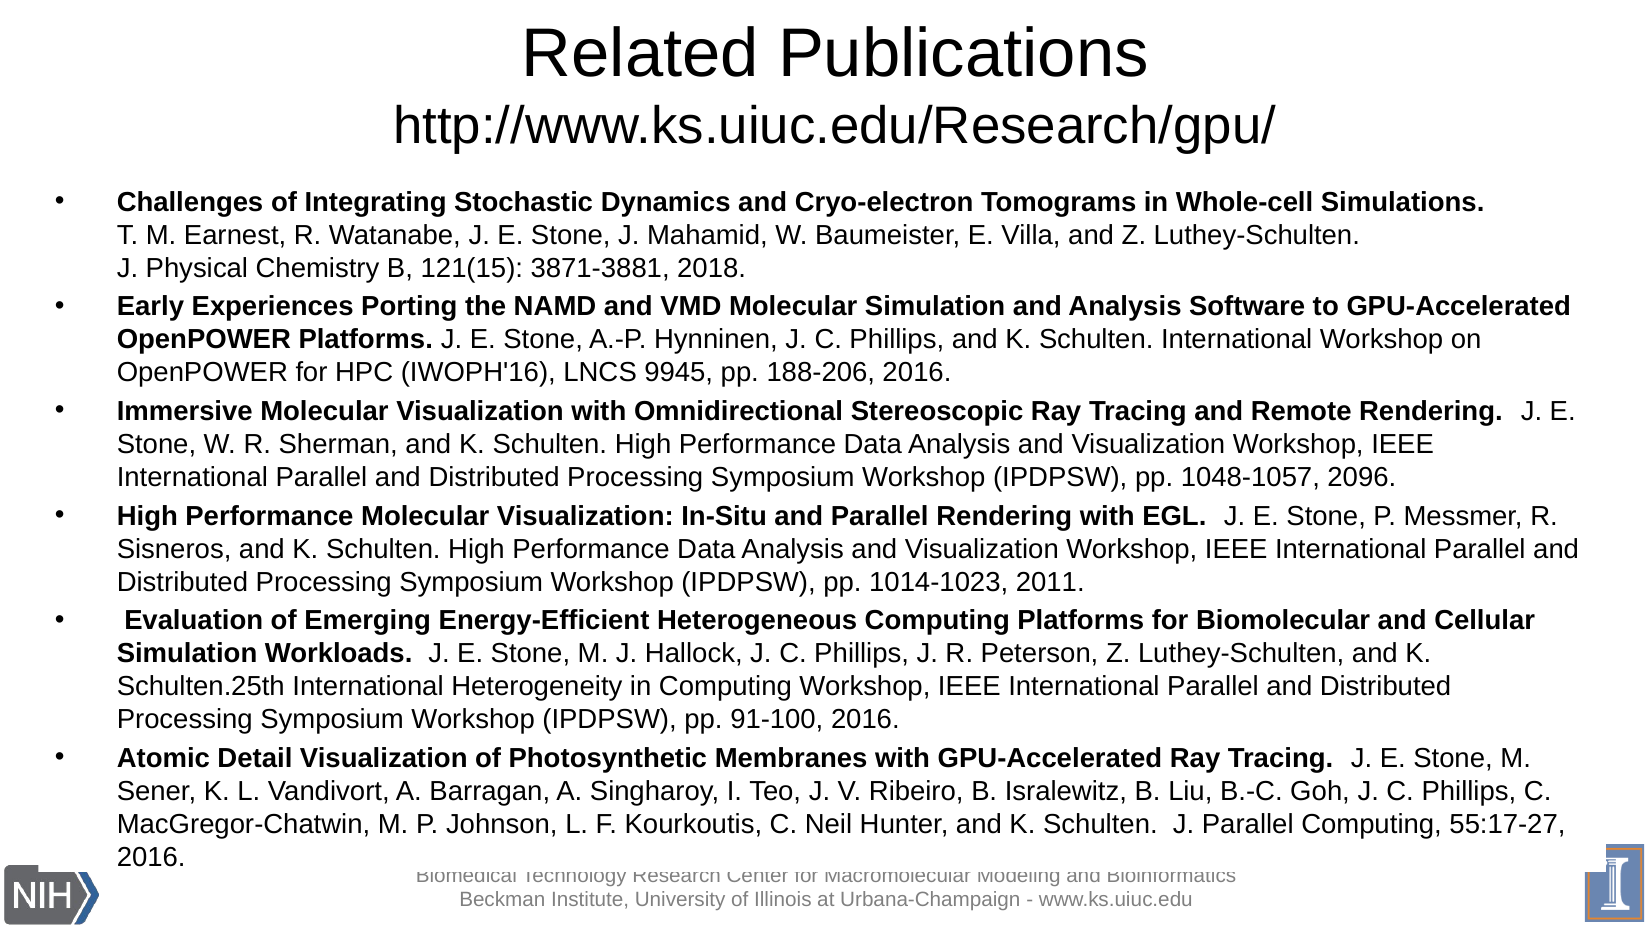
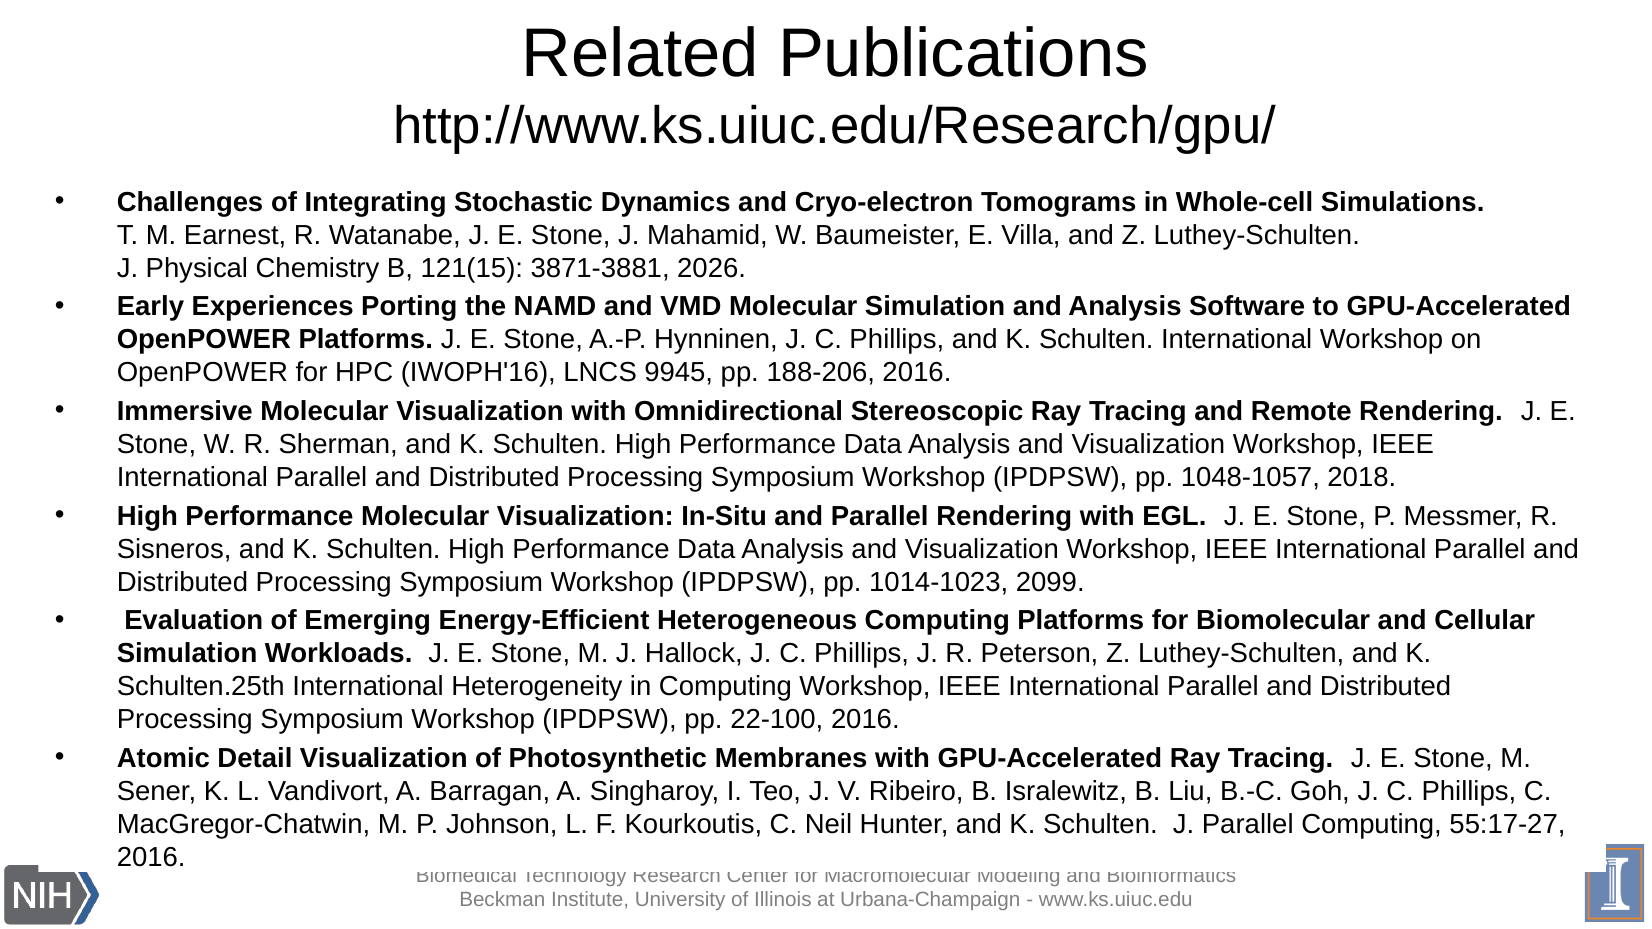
2018: 2018 -> 2026 (712, 268)
2096: 2096 -> 2018 (1362, 478)
2011: 2011 -> 2099 (1050, 582)
91-100: 91-100 -> 22-100 (777, 720)
